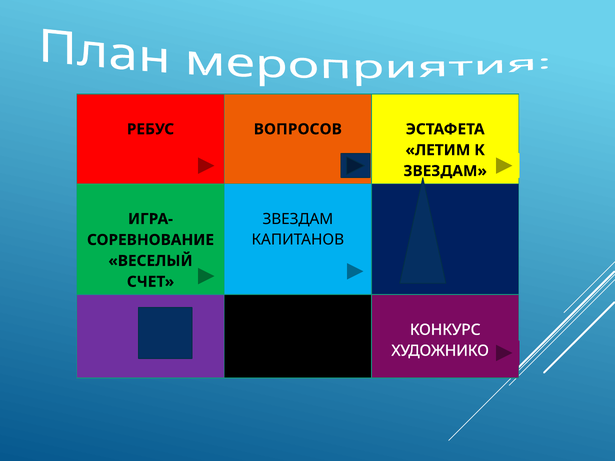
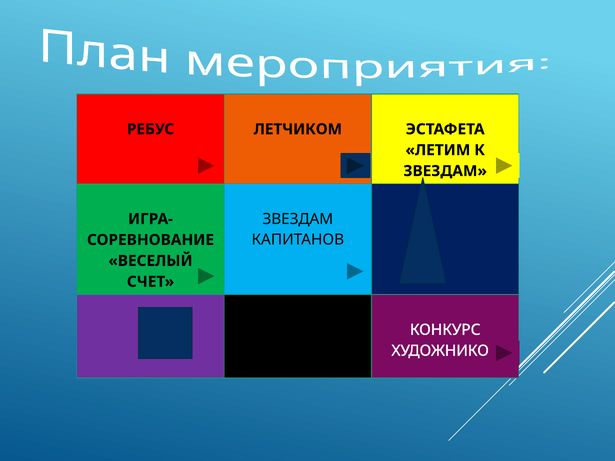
ВОПРОСОВ: ВОПРОСОВ -> ЛЕТЧИКОМ (298, 129)
